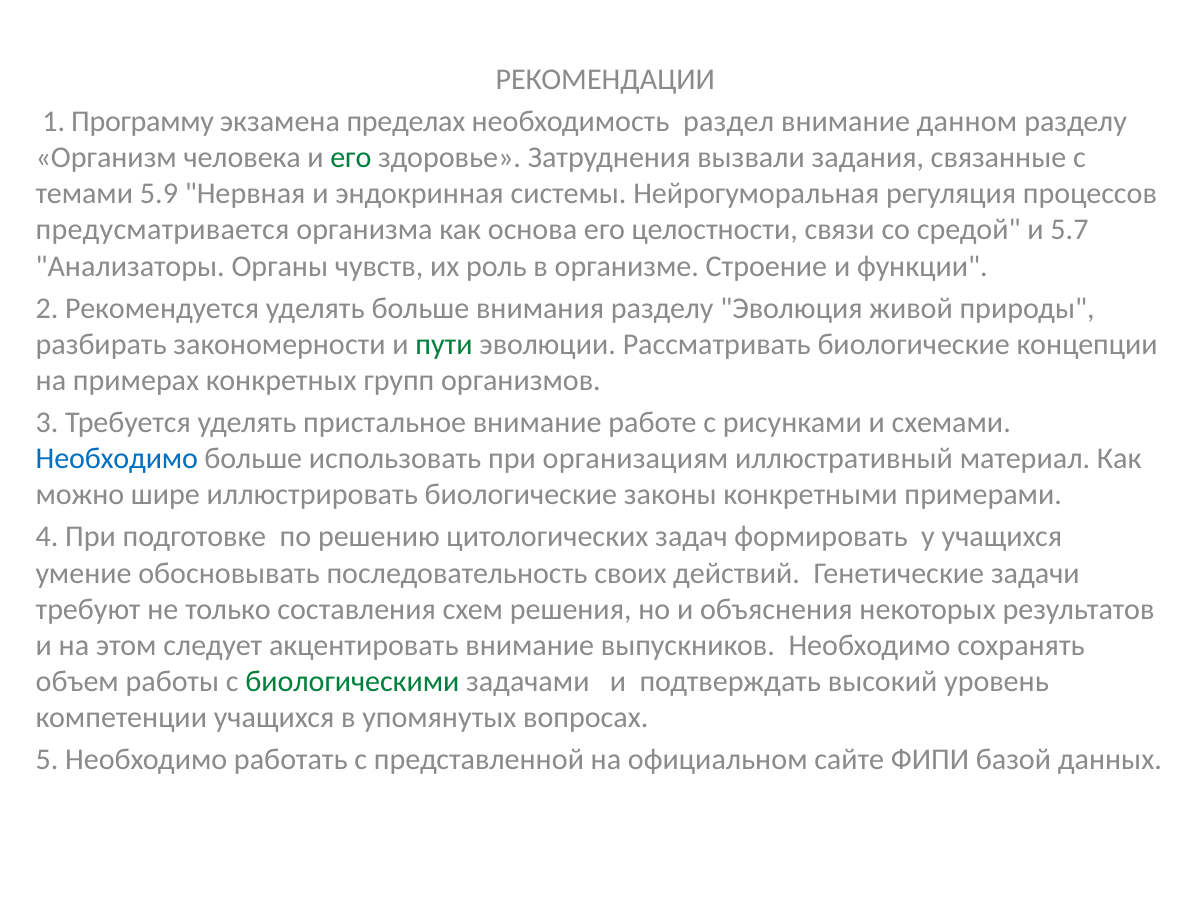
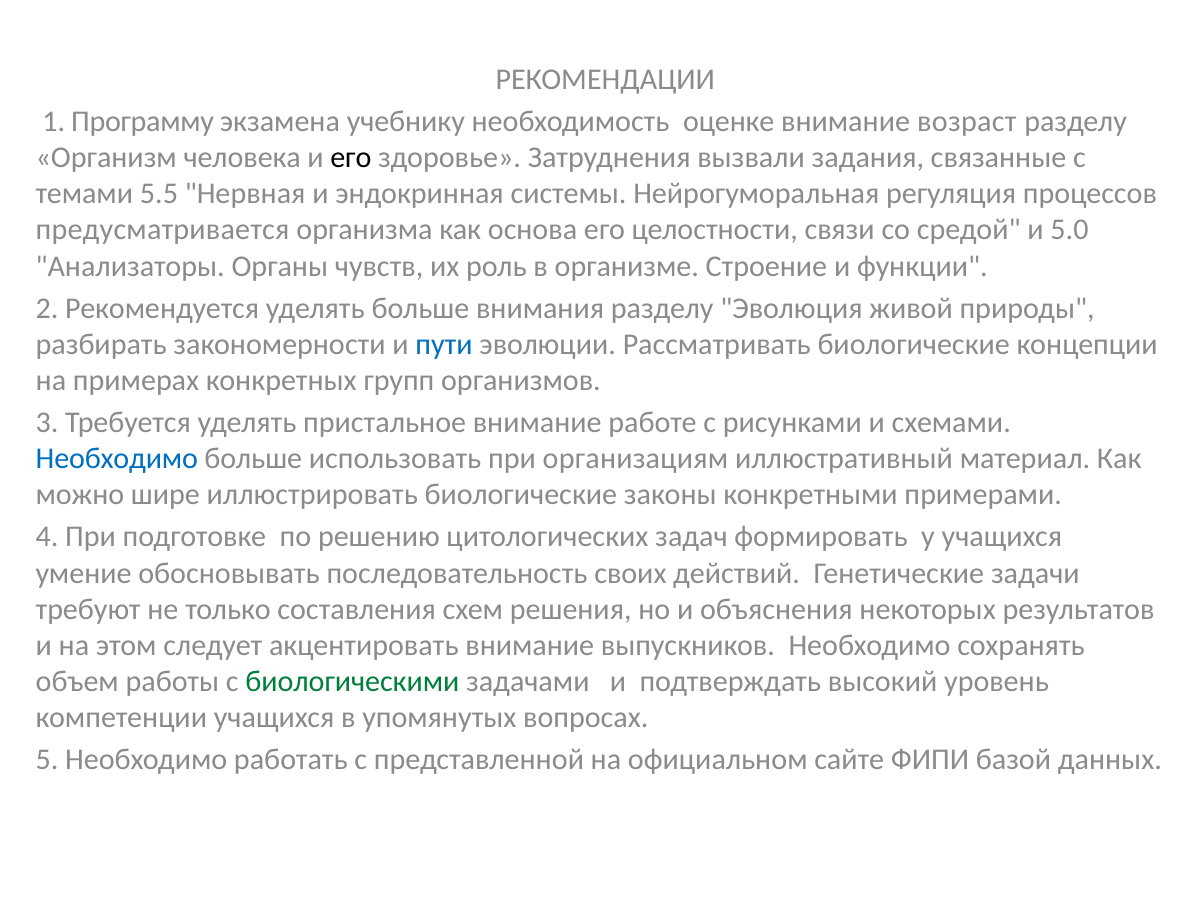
пределах: пределах -> учебнику (406, 122)
раздел: раздел -> оценке (729, 122)
данном: данном -> возраст (967, 122)
его colour: green -> black (351, 158)
5.9: 5.9 -> 5.5 (159, 194)
5.7: 5.7 -> 5.0 (1069, 230)
пути colour: green -> blue (444, 344)
